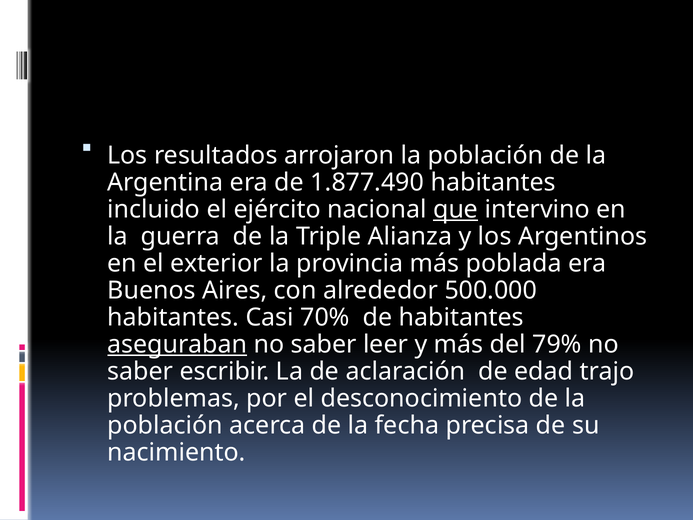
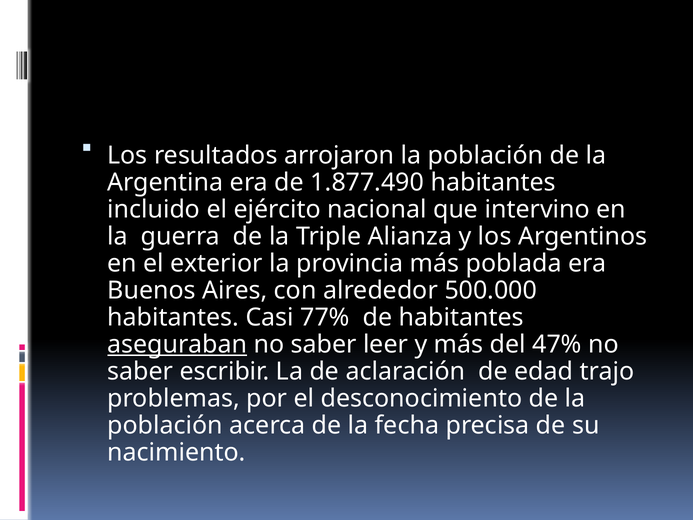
que underline: present -> none (456, 209)
70%: 70% -> 77% (325, 317)
79%: 79% -> 47% (557, 344)
